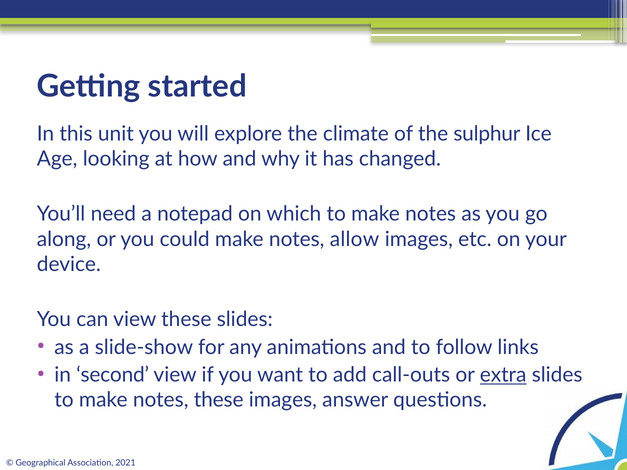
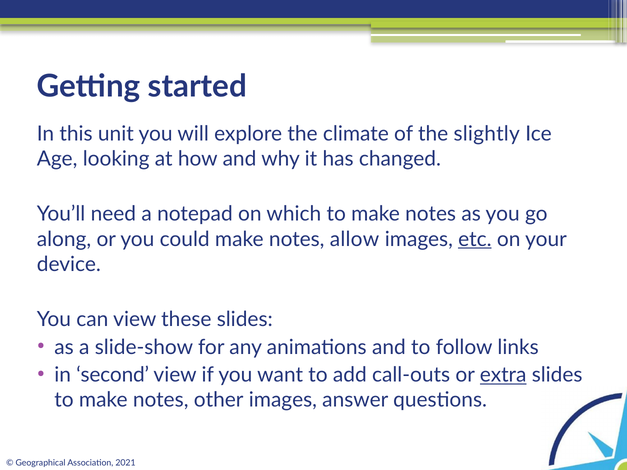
sulphur: sulphur -> slightly (487, 134)
etc underline: none -> present (475, 239)
notes these: these -> other (219, 400)
